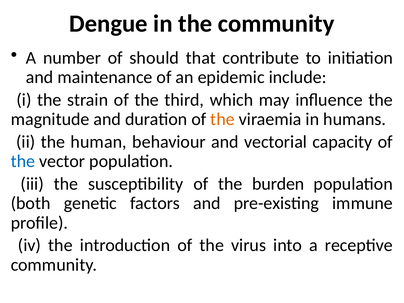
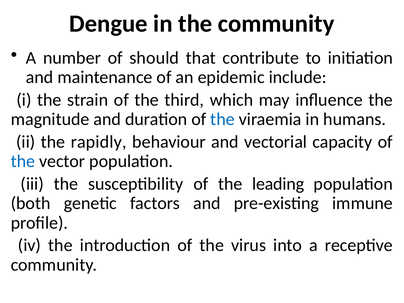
the colour: orange -> blue (223, 119)
human: human -> rapidly (99, 142)
burden: burden -> leading (278, 184)
